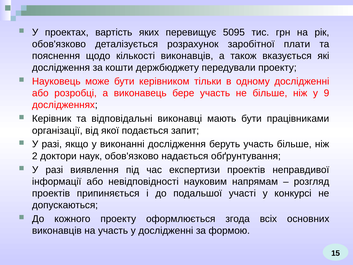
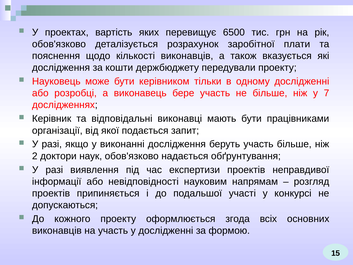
5095: 5095 -> 6500 (234, 32)
9: 9 -> 7 (326, 93)
